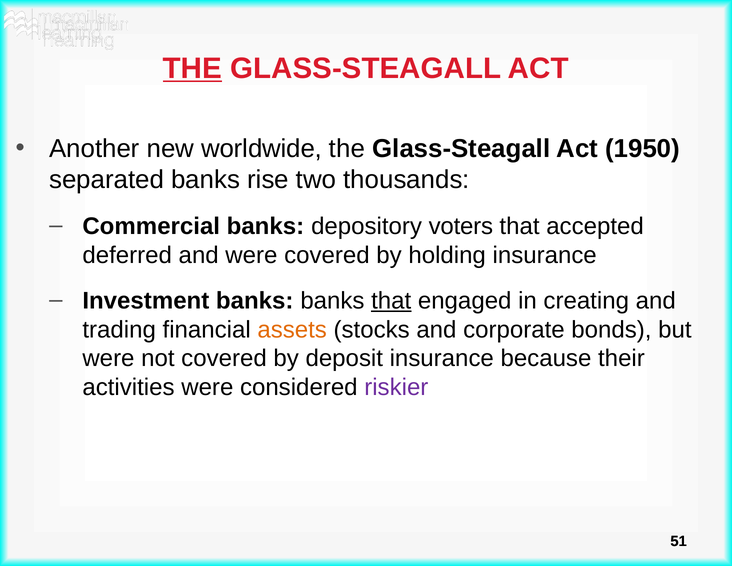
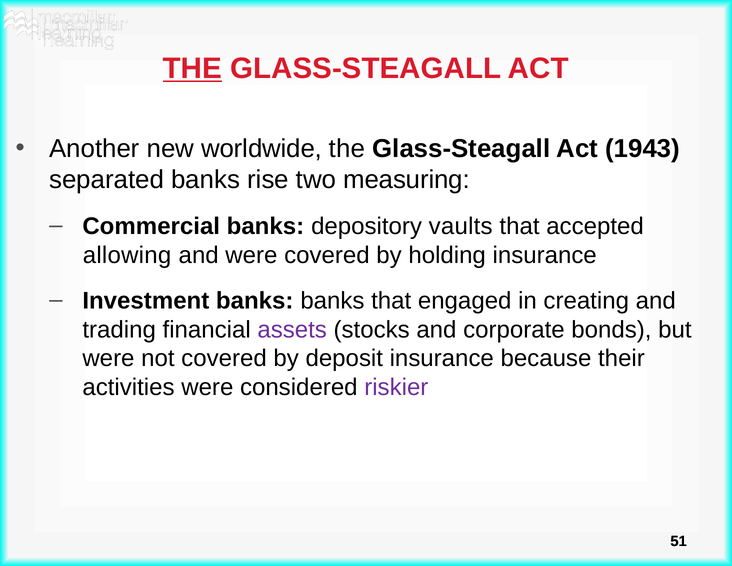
1950: 1950 -> 1943 (643, 148)
thousands: thousands -> measuring (407, 179)
voters: voters -> vaults (461, 226)
deferred: deferred -> allowing (127, 255)
that underline: present -> none (391, 301)
assets colour: orange -> purple (292, 329)
